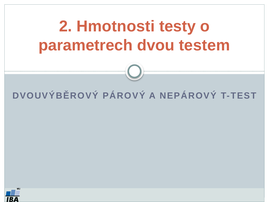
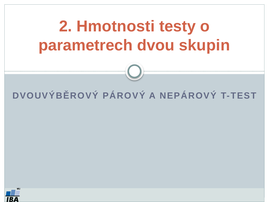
testem: testem -> skupin (204, 45)
